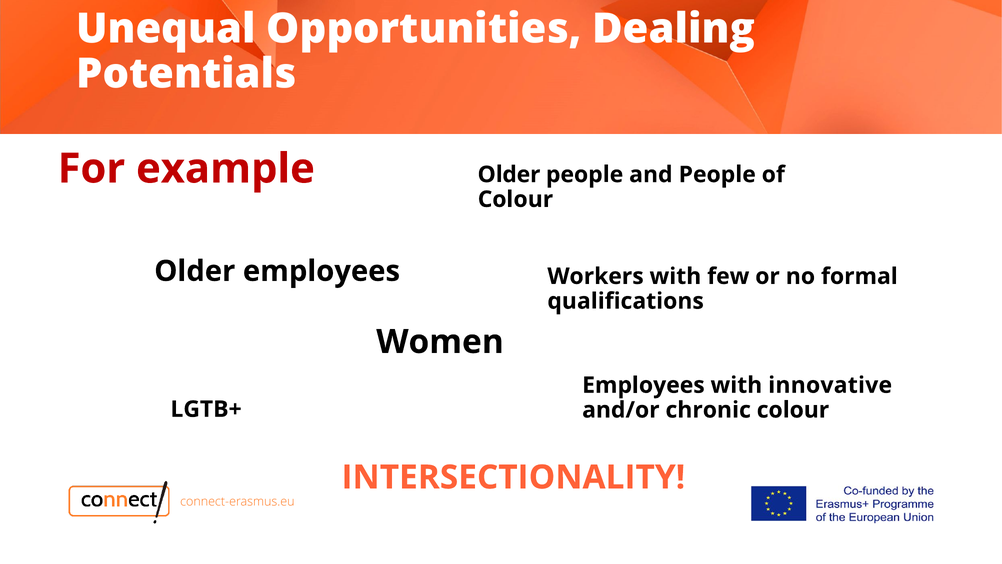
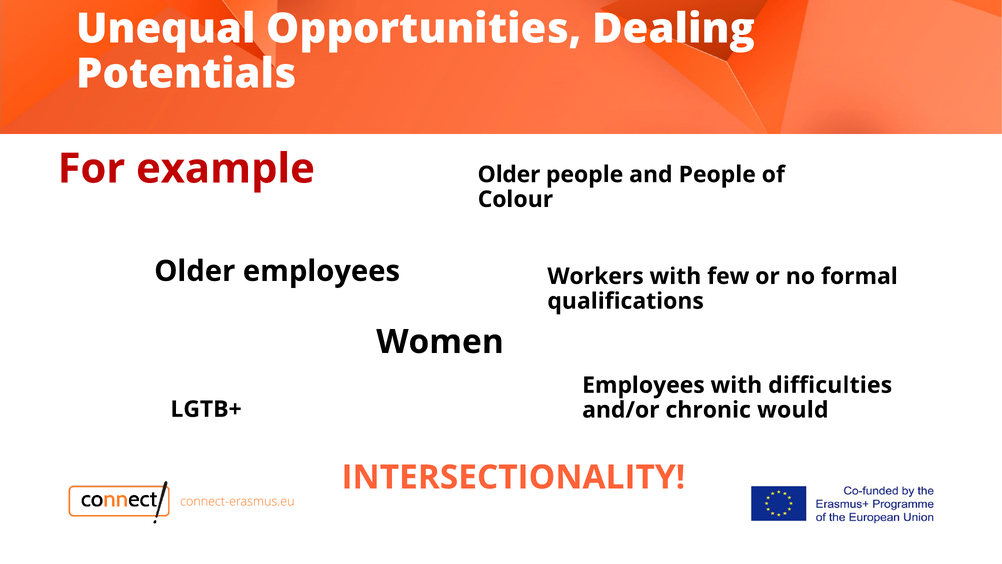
innovative: innovative -> difficulties (830, 385)
chronic colour: colour -> would (793, 410)
